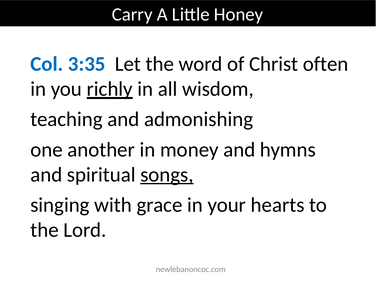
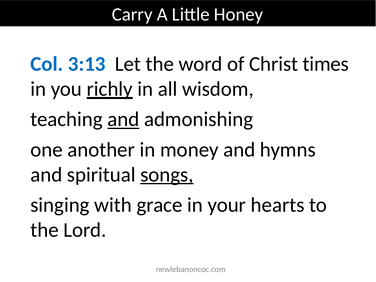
3:35: 3:35 -> 3:13 (87, 64)
often: often -> times (326, 64)
and underline: none -> present (123, 119)
